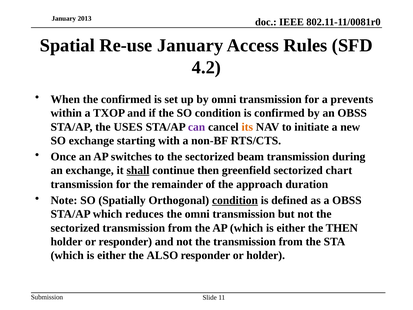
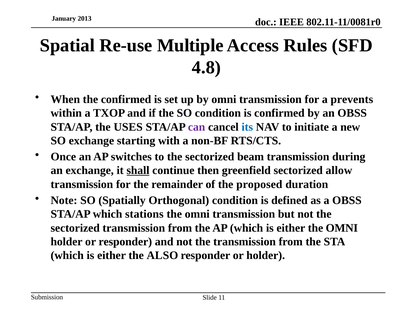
Re-use January: January -> Multiple (190, 45)
4.2: 4.2 -> 4.8 (207, 67)
its colour: orange -> blue (247, 127)
chart: chart -> allow (339, 170)
approach: approach -> proposed (259, 184)
condition underline: present -> none (235, 200)
reduces: reduces -> stations (144, 214)
either the THEN: THEN -> OMNI (342, 228)
